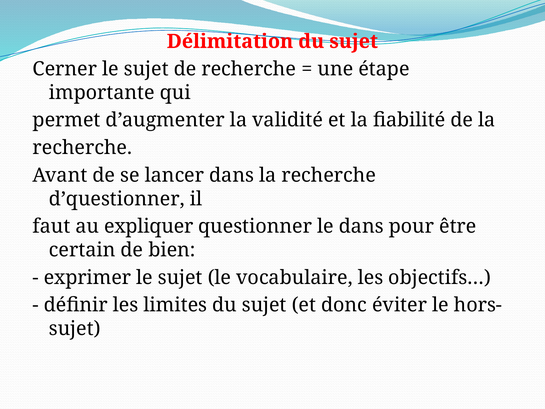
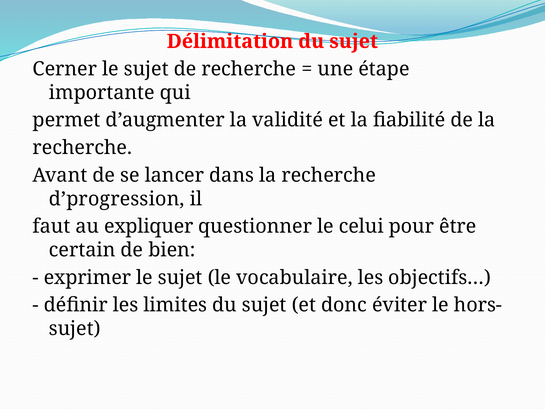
d’questionner: d’questionner -> d’progression (117, 199)
le dans: dans -> celui (361, 226)
